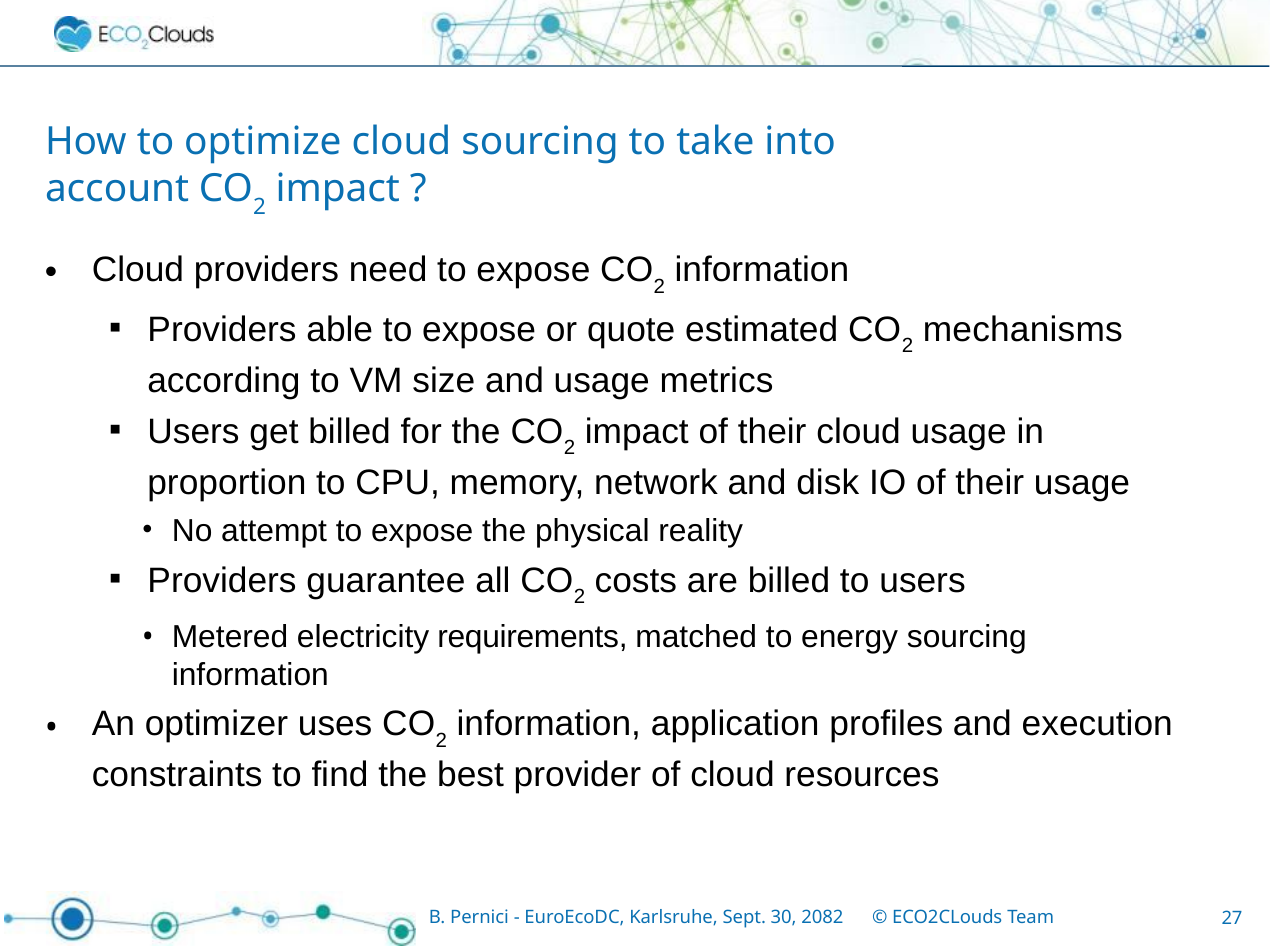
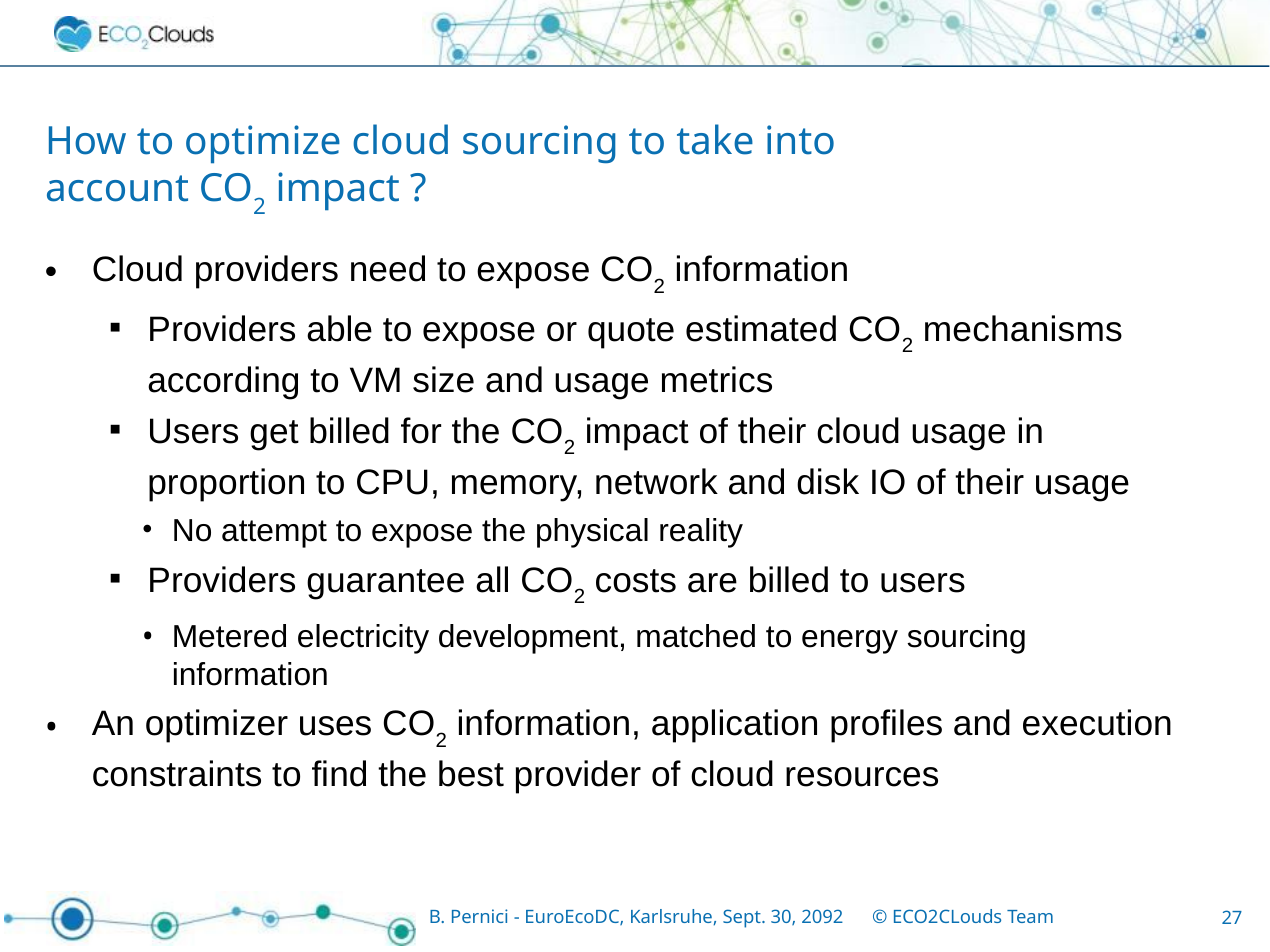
requirements: requirements -> development (532, 637)
2082: 2082 -> 2092 (822, 918)
